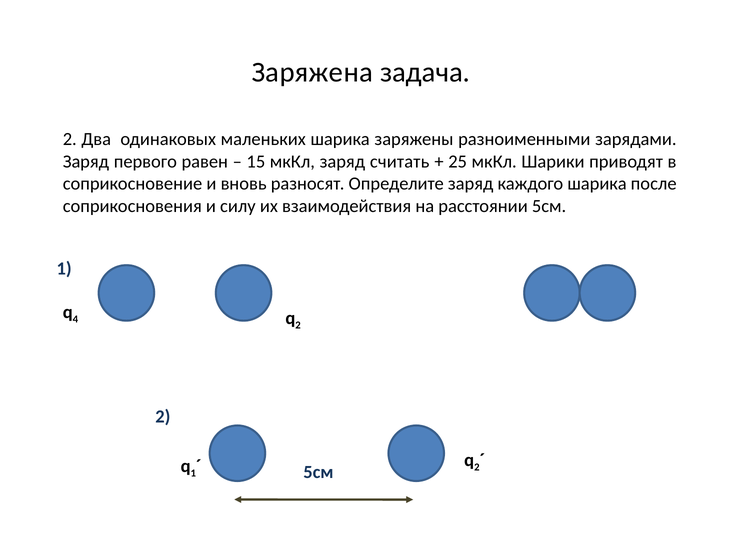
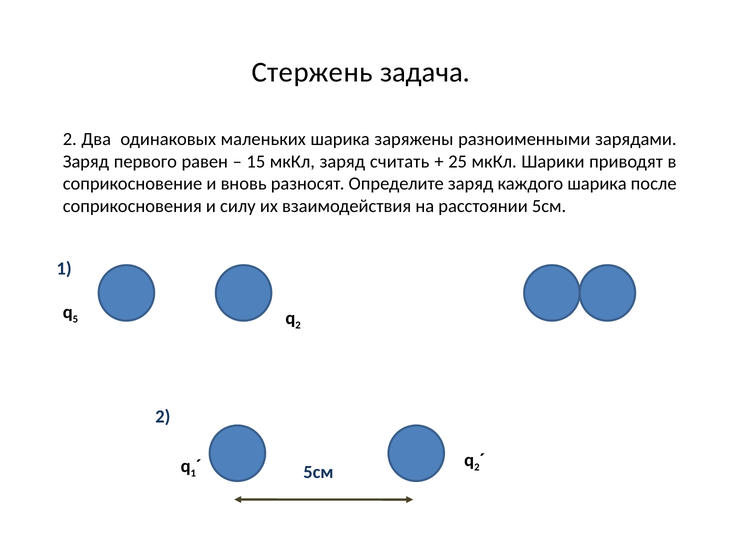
Заряжена: Заряжена -> Стержень (312, 72)
4: 4 -> 5 (75, 319)
